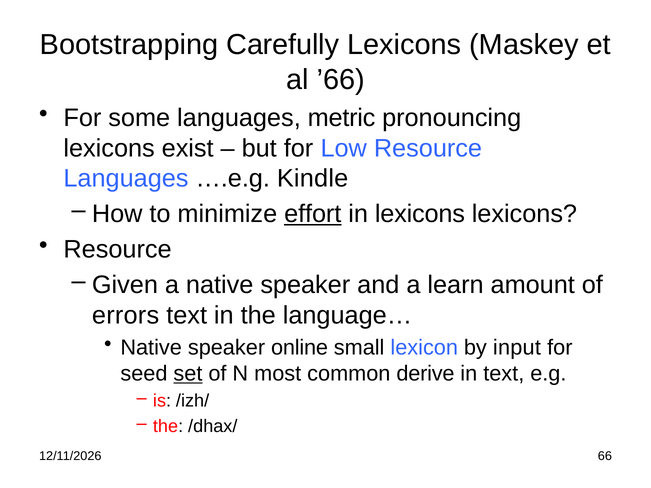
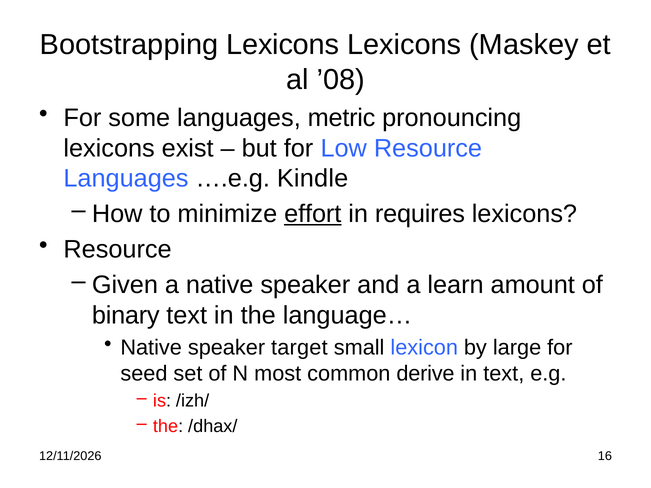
Bootstrapping Carefully: Carefully -> Lexicons (283, 45)
’66: ’66 -> ’08 (341, 80)
in lexicons: lexicons -> requires (420, 214)
errors: errors -> binary (126, 315)
online: online -> target (299, 348)
input: input -> large (517, 348)
set underline: present -> none (188, 374)
66: 66 -> 16 (605, 456)
